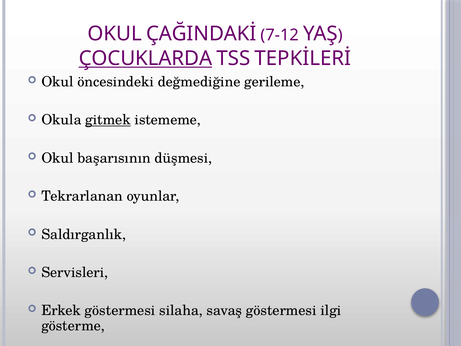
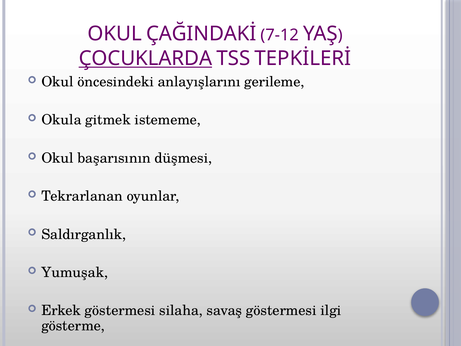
değmediğine: değmediğine -> anlayışlarını (199, 82)
gitmek underline: present -> none (108, 120)
Servisleri: Servisleri -> Yumuşak (75, 272)
